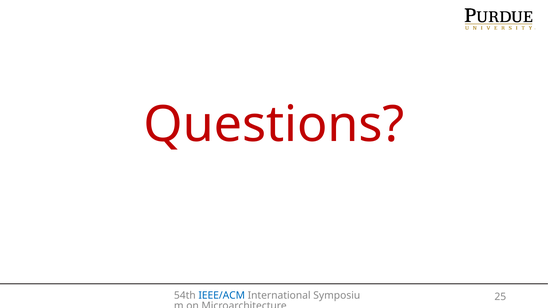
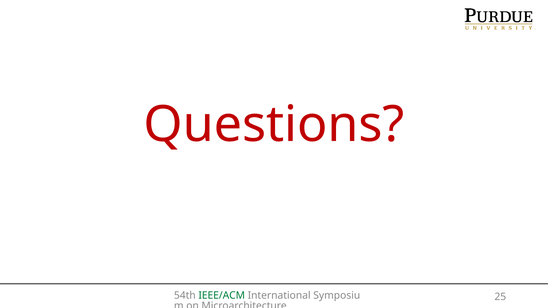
IEEE/ACM colour: blue -> green (222, 296)
